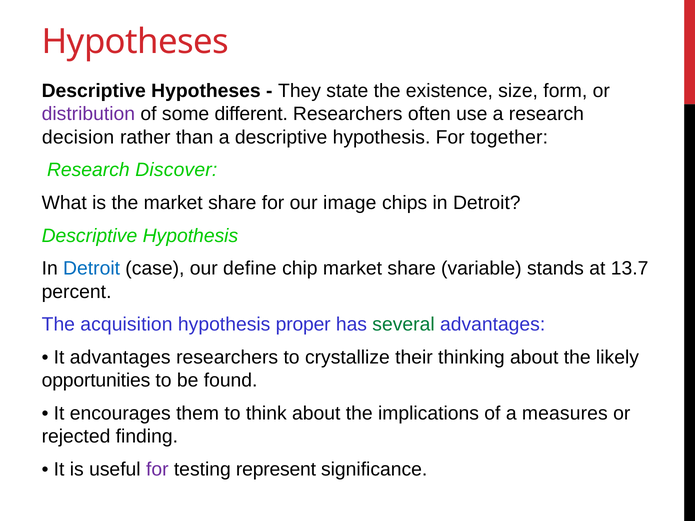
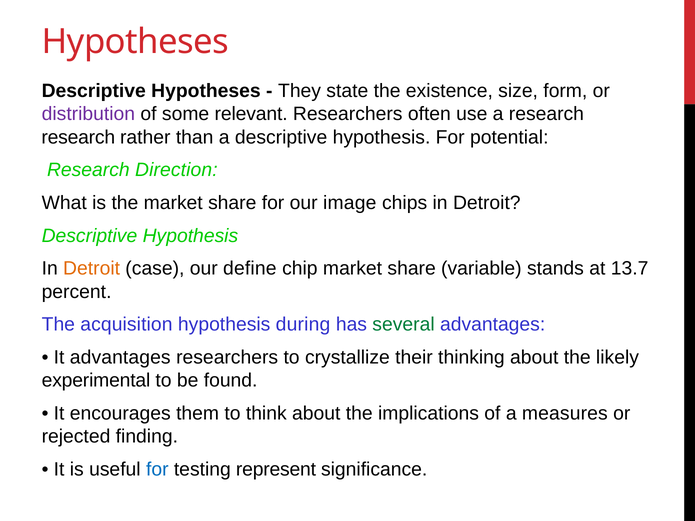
different: different -> relevant (251, 114)
decision: decision -> research (78, 137)
together: together -> potential (509, 137)
Discover: Discover -> Direction (176, 170)
Detroit colour: blue -> orange (92, 269)
proper: proper -> during (303, 325)
opportunities: opportunities -> experimental (96, 381)
for colour: purple -> blue (157, 470)
